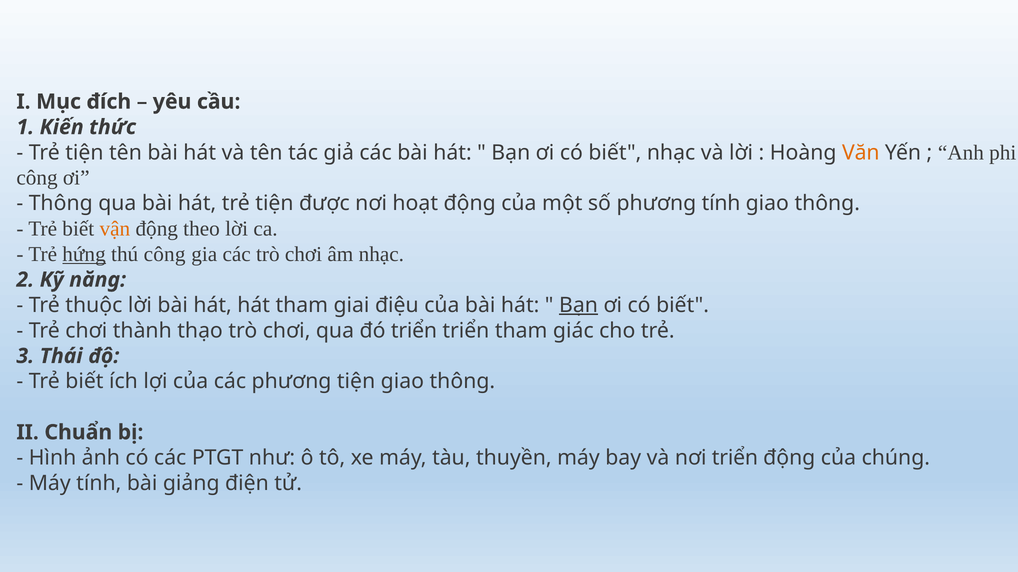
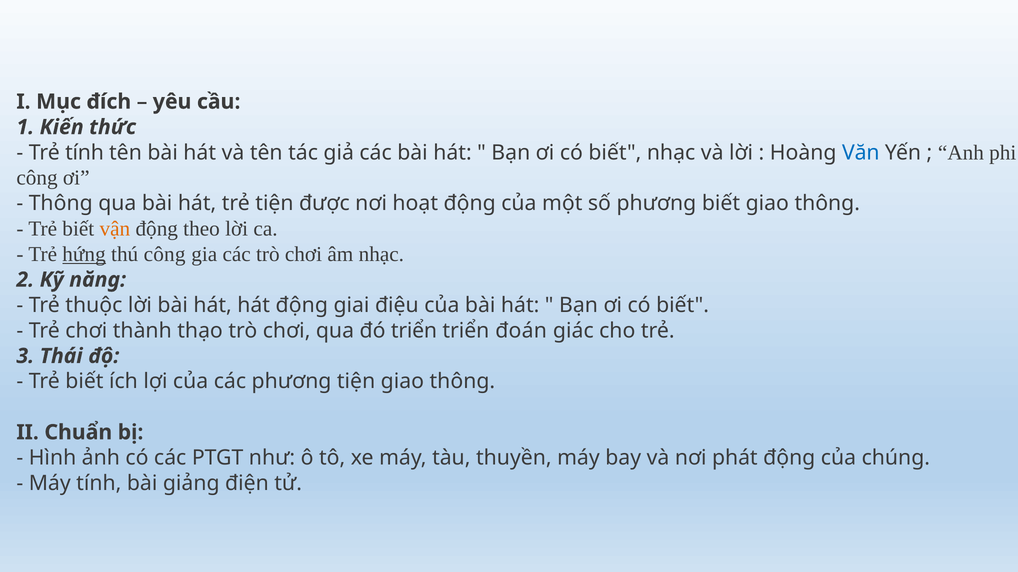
tiện: tiện -> tính (85, 153)
Văn colour: orange -> blue (861, 153)
phương tính: tính -> biết (721, 204)
hát tham: tham -> động (302, 305)
Bạn underline: present -> none (579, 305)
triển tham: tham -> đoán (521, 331)
nơi triển: triển -> phát (735, 458)
